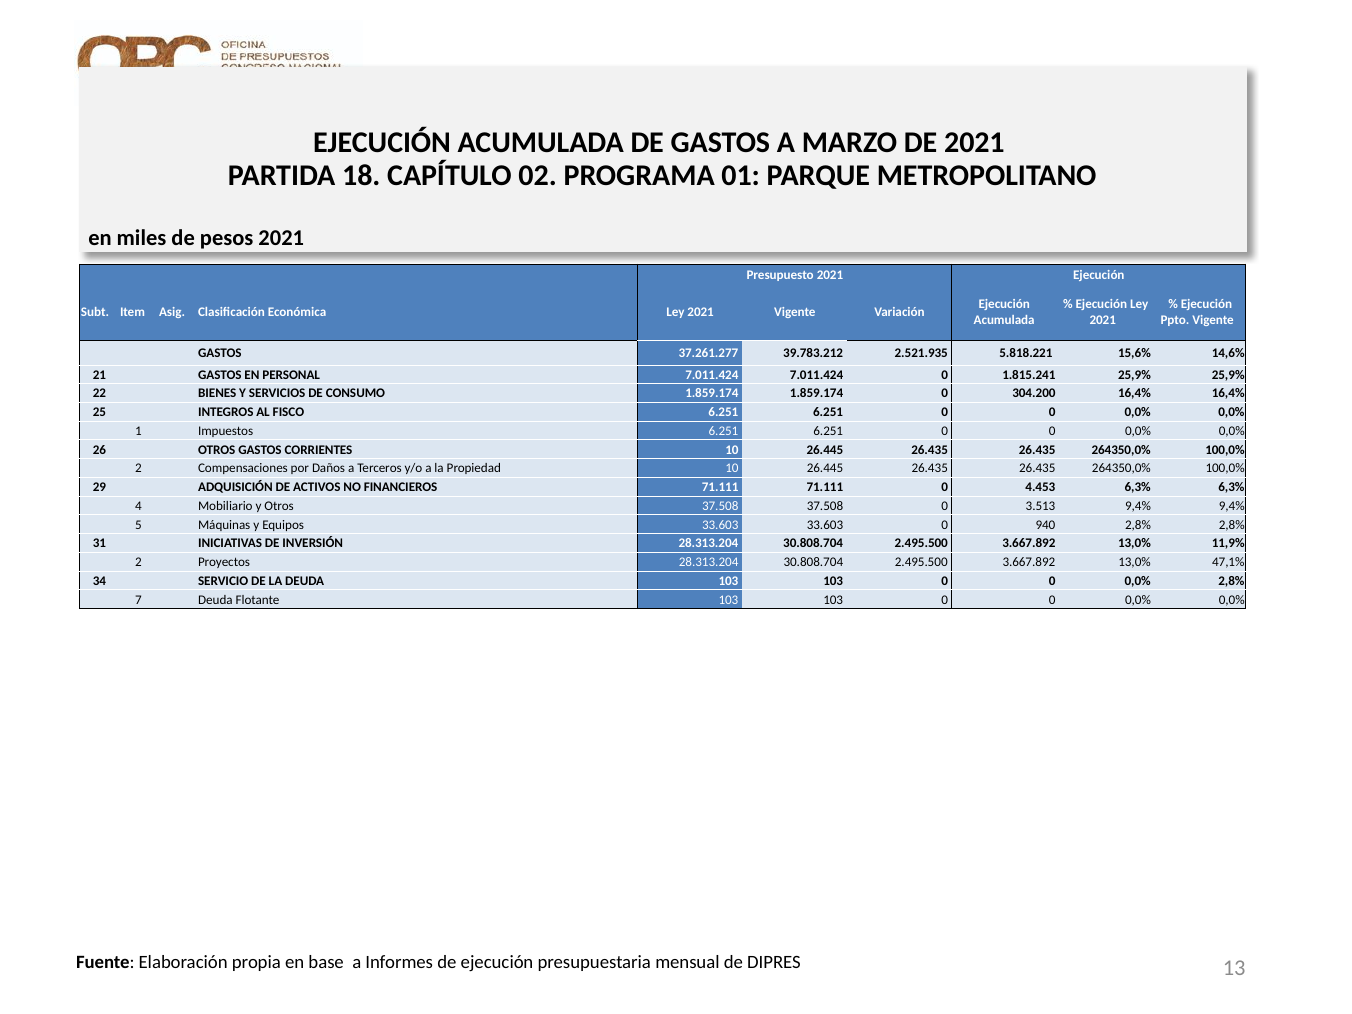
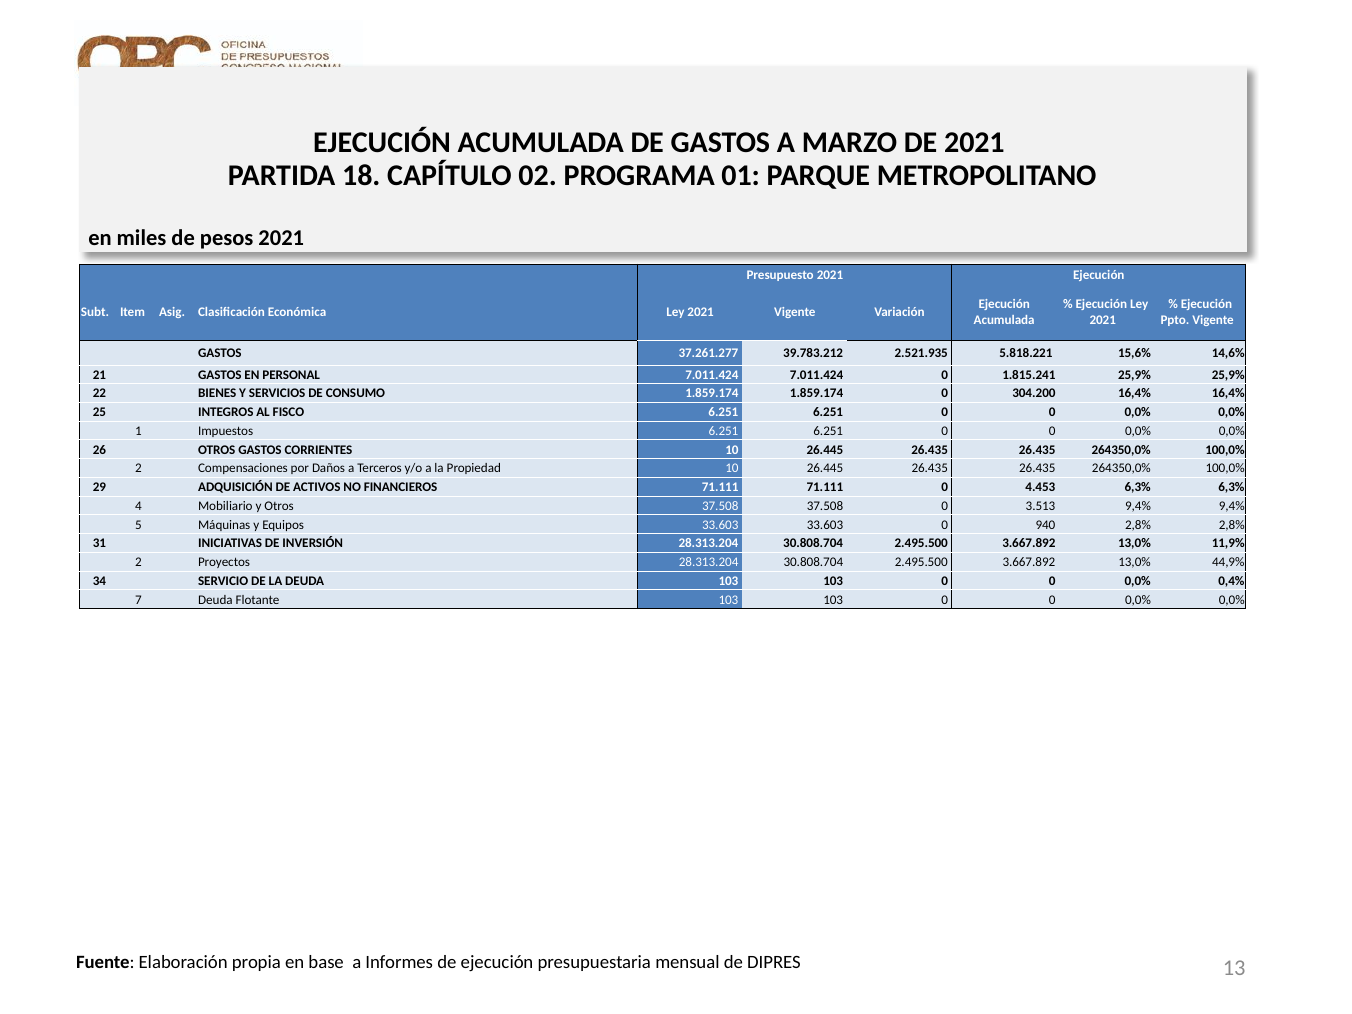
47,1%: 47,1% -> 44,9% (1228, 562)
0,0% 2,8%: 2,8% -> 0,4% (1231, 581)
